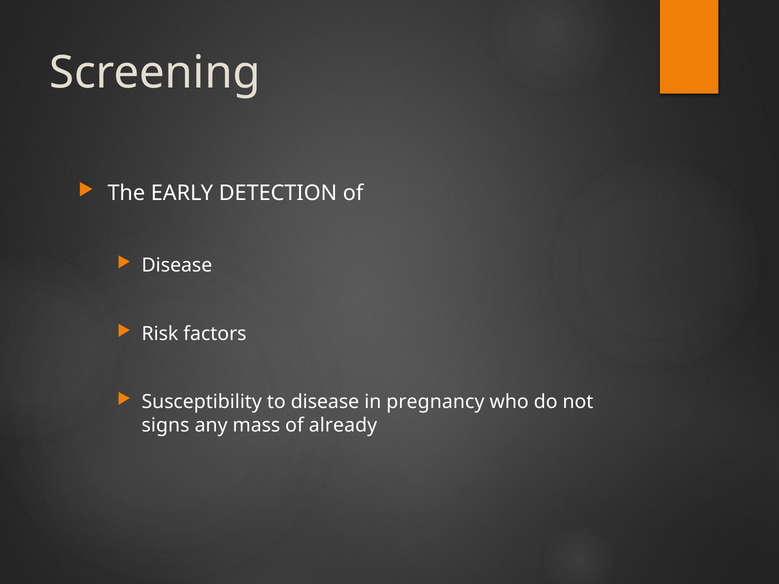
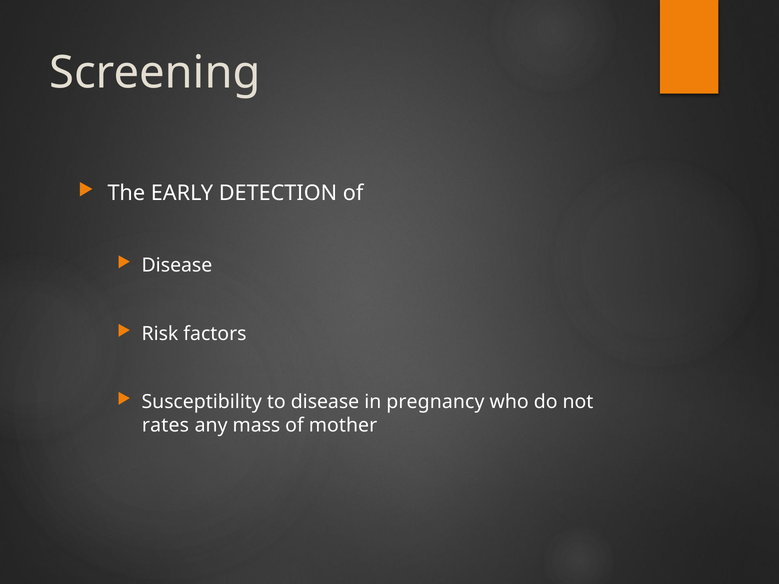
signs: signs -> rates (166, 426)
already: already -> mother (343, 426)
